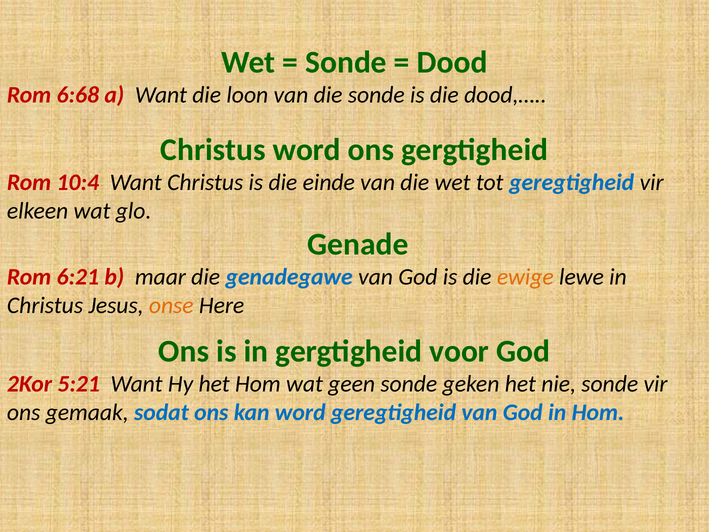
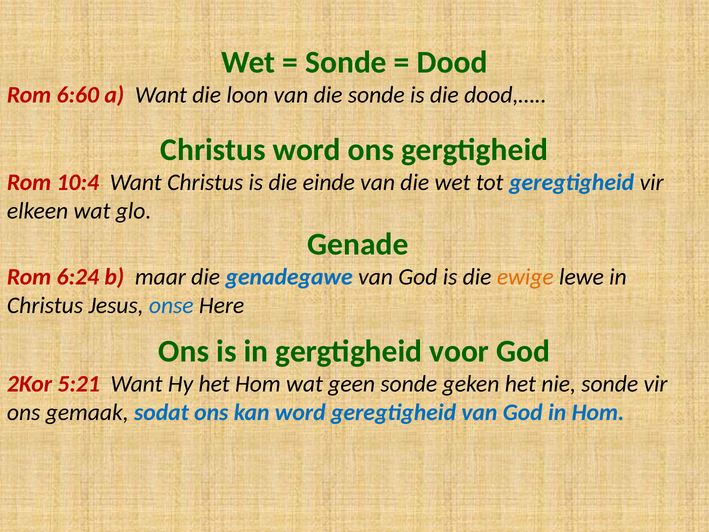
6:68: 6:68 -> 6:60 (78, 95)
6:21: 6:21 -> 6:24 (78, 277)
onse colour: orange -> blue (171, 305)
